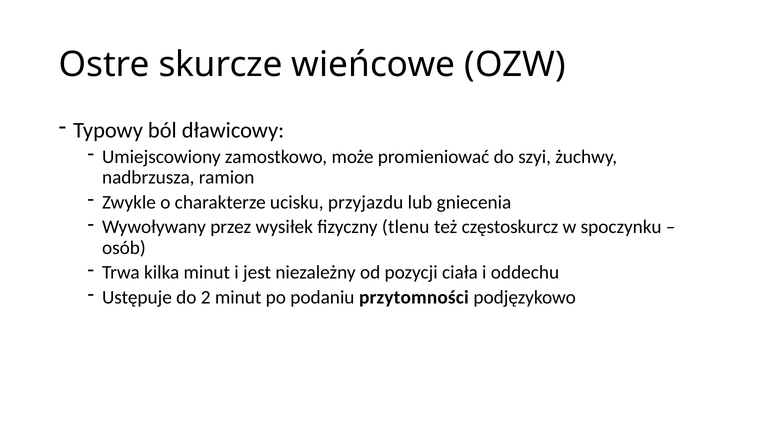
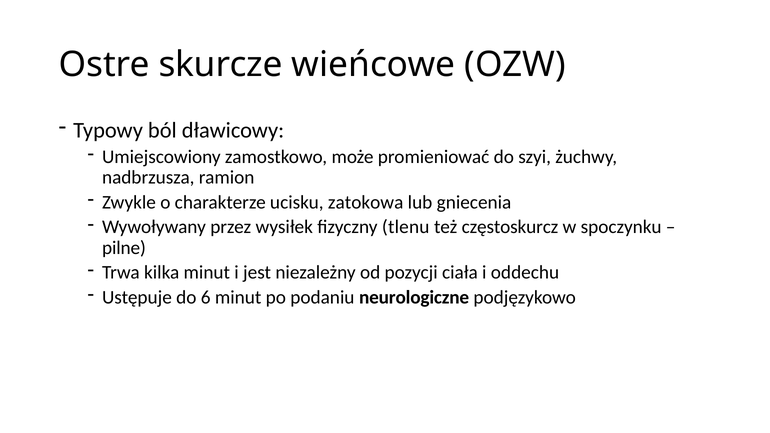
przyjazdu: przyjazdu -> zatokowa (366, 202)
osób: osób -> pilne (124, 248)
2: 2 -> 6 (206, 297)
przytomności: przytomności -> neurologiczne (414, 297)
